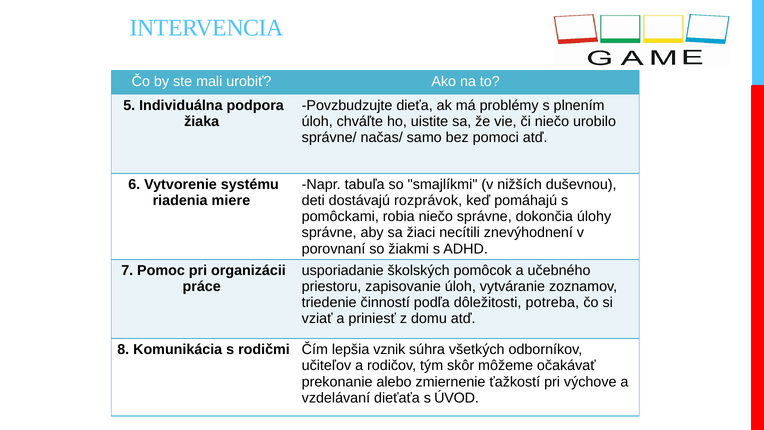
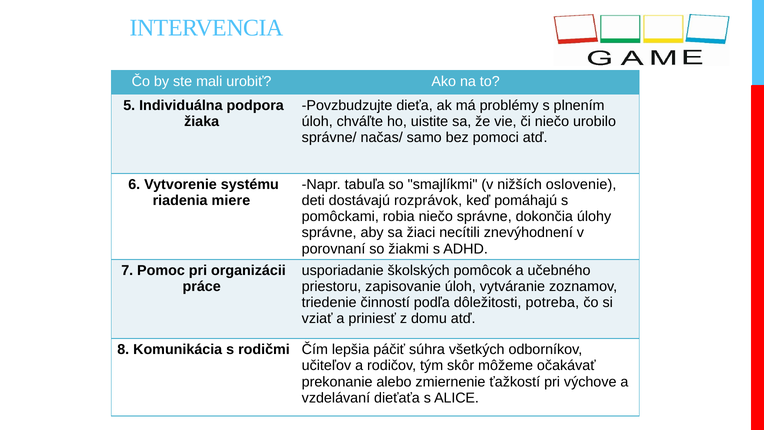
duševnou: duševnou -> oslovenie (581, 184)
vznik: vznik -> páčiť (389, 350)
ÚVOD: ÚVOD -> ALICE (457, 398)
